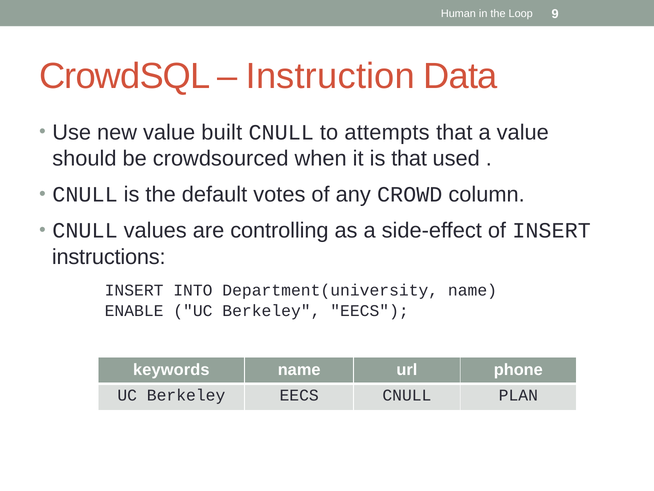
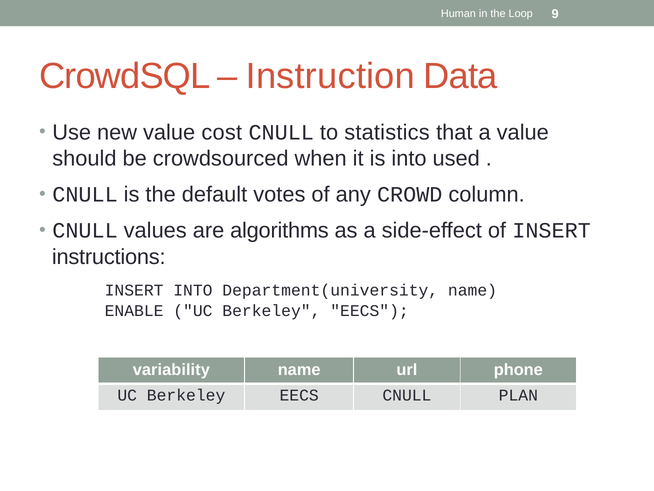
built: built -> cost (222, 132)
attempts: attempts -> statistics (387, 132)
is that: that -> into (409, 158)
controlling: controlling -> algorithms (279, 230)
keywords: keywords -> variability (171, 369)
